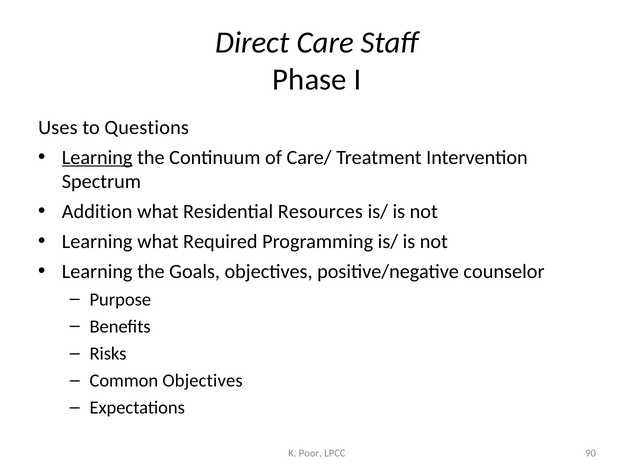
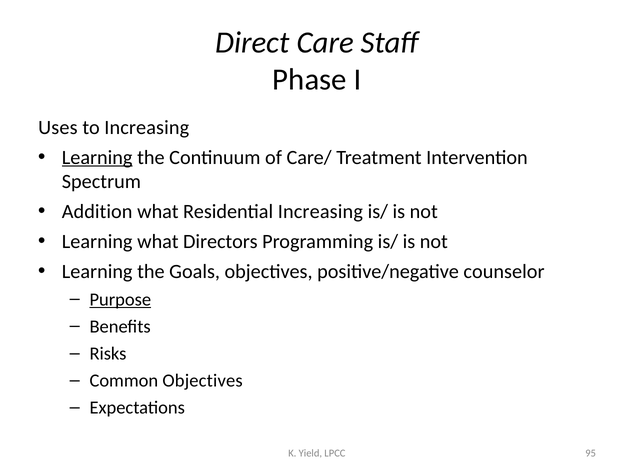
to Questions: Questions -> Increasing (147, 128)
Residential Resources: Resources -> Increasing (320, 212)
Required: Required -> Directors (220, 242)
Purpose underline: none -> present (120, 300)
Poor: Poor -> Yield (310, 454)
90: 90 -> 95 (591, 454)
